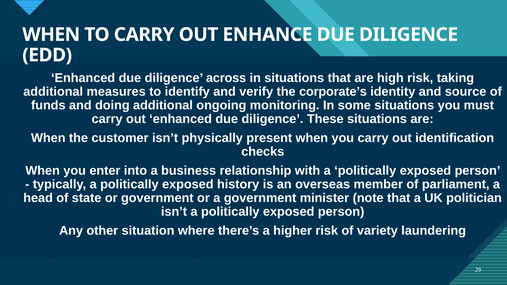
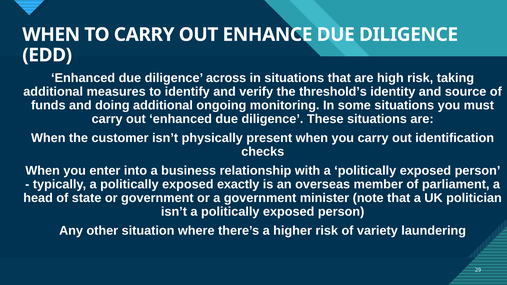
corporate’s: corporate’s -> threshold’s (333, 92)
history: history -> exactly (238, 184)
